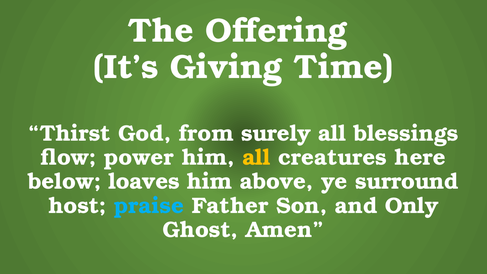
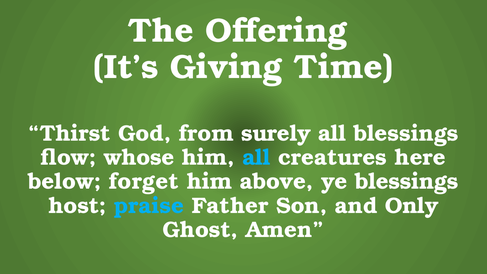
power: power -> whose (139, 157)
all colour: yellow -> light blue (256, 157)
loaves: loaves -> forget (144, 182)
ye surround: surround -> blessings (407, 182)
